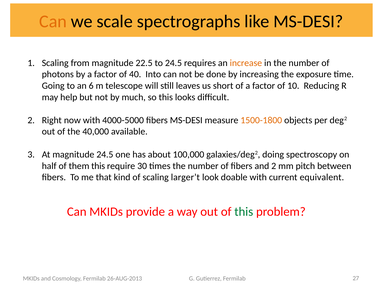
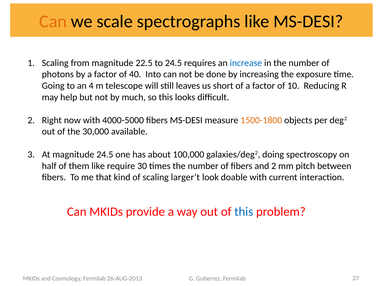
increase colour: orange -> blue (246, 63)
6: 6 -> 4 (91, 86)
40,000: 40,000 -> 30,000 (96, 132)
them this: this -> like (98, 166)
equivalent: equivalent -> interaction (322, 178)
this colour: green -> blue (244, 212)
